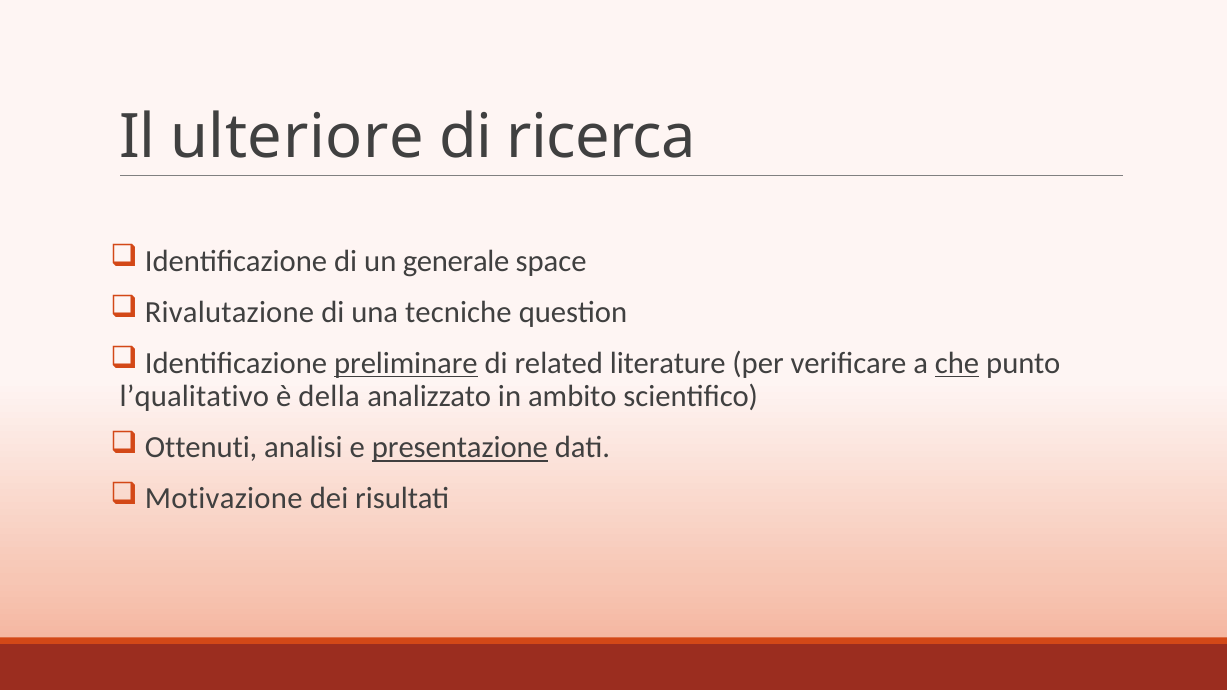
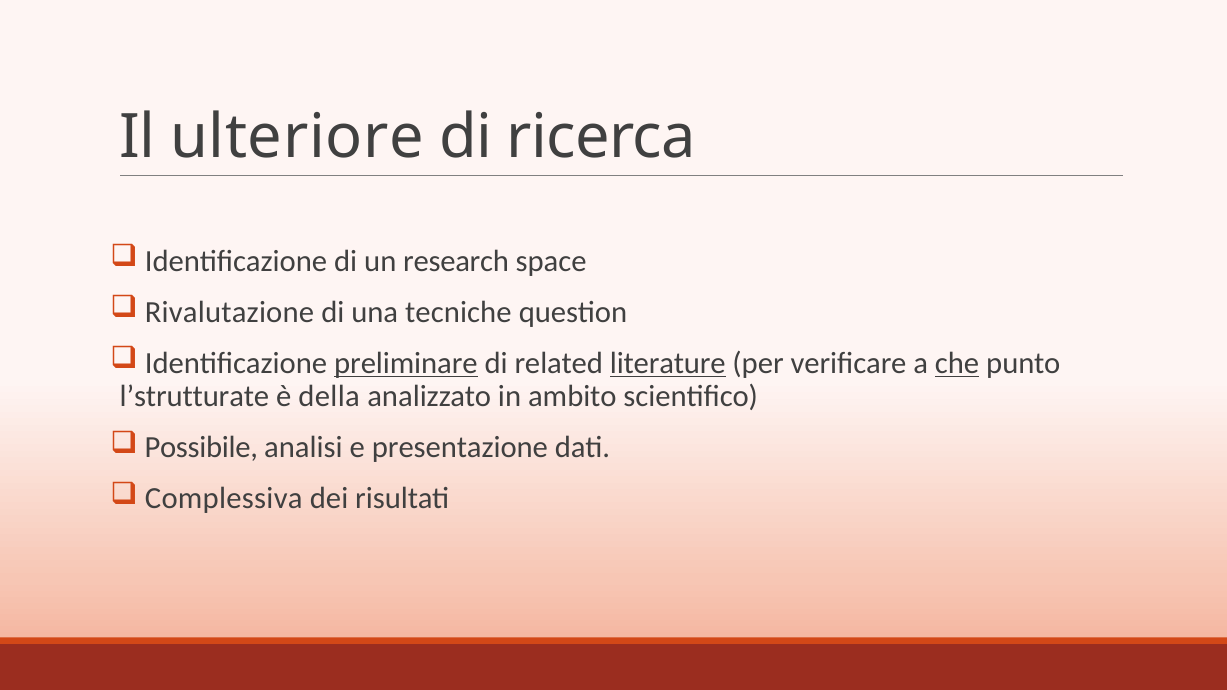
generale: generale -> research (456, 261)
literature underline: none -> present (668, 363)
l’qualitativo: l’qualitativo -> l’strutturate (194, 397)
Ottenuti: Ottenuti -> Possibile (201, 448)
presentazione underline: present -> none (460, 448)
Motivazione: Motivazione -> Complessiva (224, 499)
